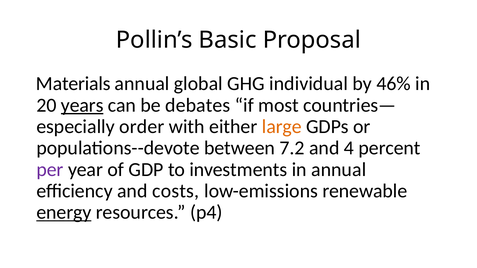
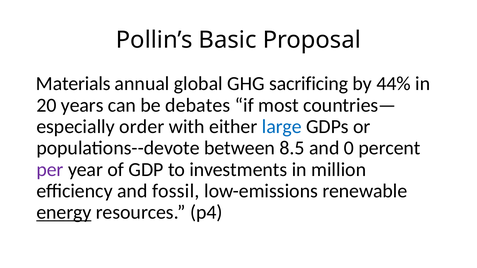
individual: individual -> sacrificing (309, 84)
46%: 46% -> 44% (394, 84)
years underline: present -> none (82, 105)
large colour: orange -> blue (282, 127)
7.2: 7.2 -> 8.5 (292, 148)
4: 4 -> 0 (349, 148)
in annual: annual -> million (339, 170)
costs: costs -> fossil (176, 191)
